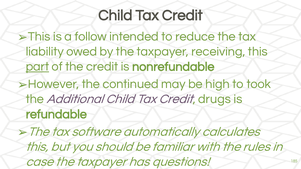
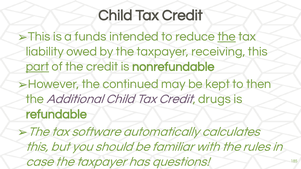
follow: follow -> funds (91, 37)
the underline: none -> present (227, 37)
high: high -> kept (218, 84)
took: took -> then (259, 84)
